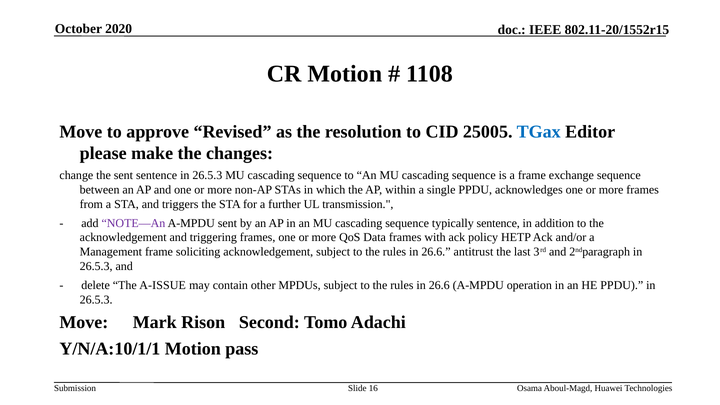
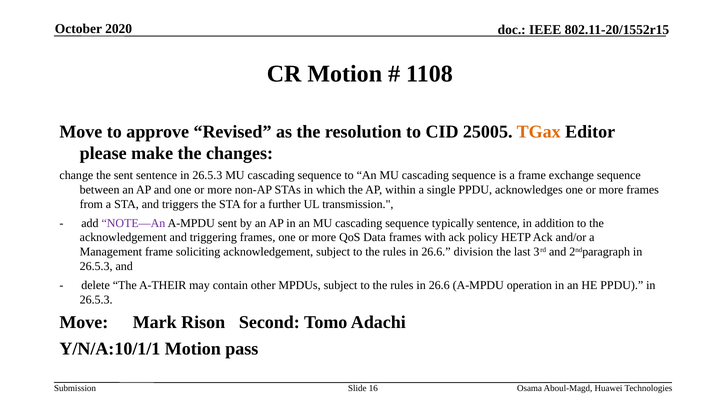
TGax colour: blue -> orange (539, 132)
antitrust: antitrust -> division (473, 252)
A-ISSUE: A-ISSUE -> A-THEIR (163, 285)
